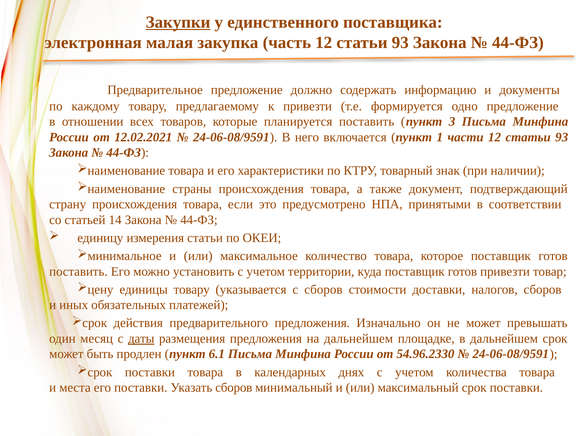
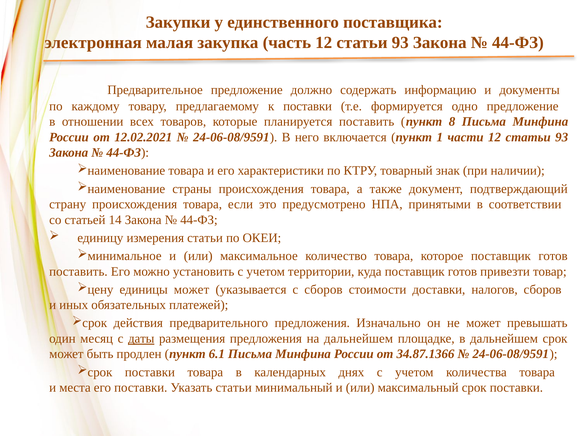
Закупки underline: present -> none (178, 22)
к привезти: привезти -> поставки (308, 106)
3: 3 -> 8 (452, 122)
единицы товару: товару -> может (192, 289)
54.96.2330: 54.96.2330 -> 34.87.1366 (425, 354)
Указать сборов: сборов -> статьи (234, 387)
